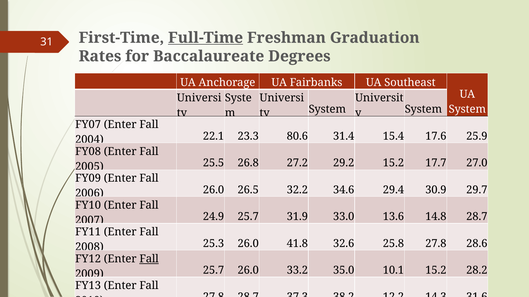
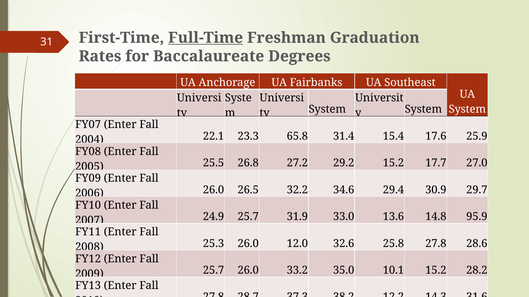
80.6: 80.6 -> 65.8 (297, 136)
14.8 28.7: 28.7 -> 95.9 (477, 217)
41.8: 41.8 -> 12.0 (297, 244)
Fall underline: present -> none (149, 259)
